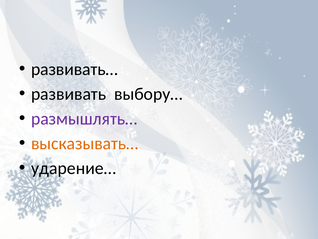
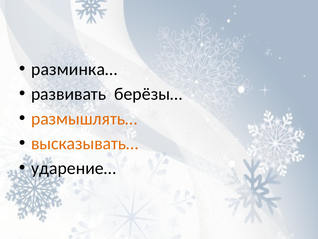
развивать…: развивать… -> разминка… (74, 69)
выбору…: выбору… -> берёзы… (148, 94)
размышлять… colour: purple -> orange (84, 119)
